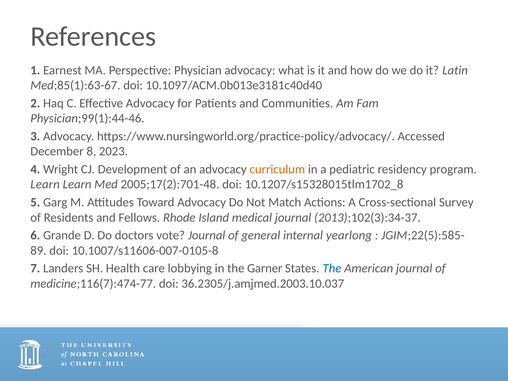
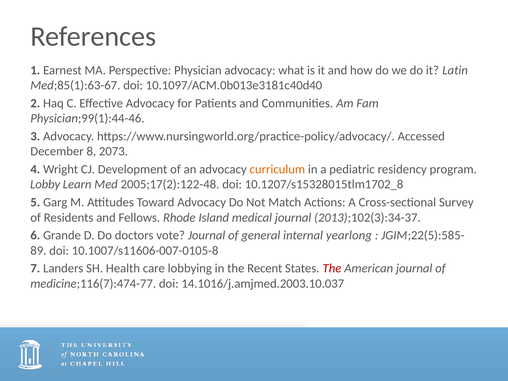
2023: 2023 -> 2073 (113, 151)
Learn: Learn -> Lobby (45, 184)
2005;17(2):701-48: 2005;17(2):701-48 -> 2005;17(2):122-48 (170, 184)
Garner: Garner -> Recent (265, 268)
The colour: blue -> red (332, 268)
36.2305/j.amjmed.2003.10.037: 36.2305/j.amjmed.2003.10.037 -> 14.1016/j.amjmed.2003.10.037 (263, 284)
